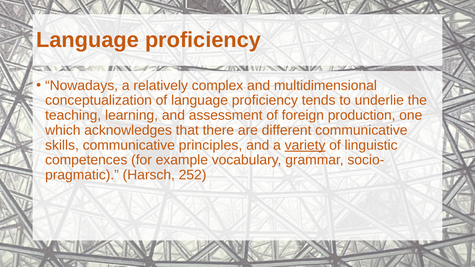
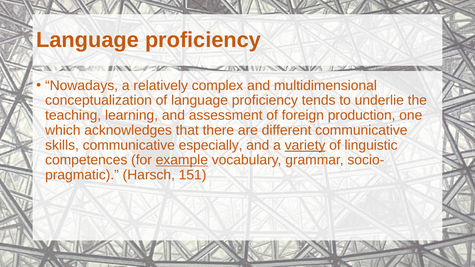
principles: principles -> especially (211, 145)
example underline: none -> present (182, 160)
252: 252 -> 151 (193, 175)
